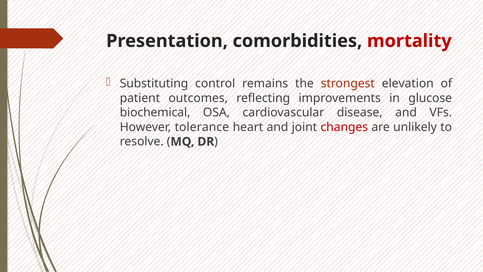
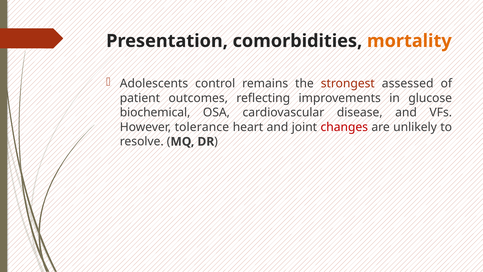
mortality colour: red -> orange (409, 41)
Substituting: Substituting -> Adolescents (154, 84)
elevation: elevation -> assessed (408, 84)
